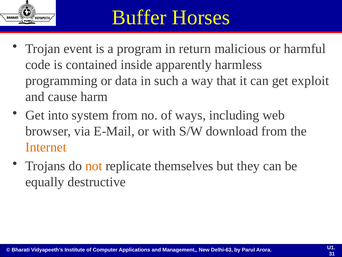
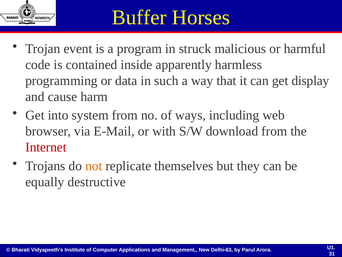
return: return -> struck (195, 49)
exploit: exploit -> display (310, 81)
Internet colour: orange -> red (46, 147)
